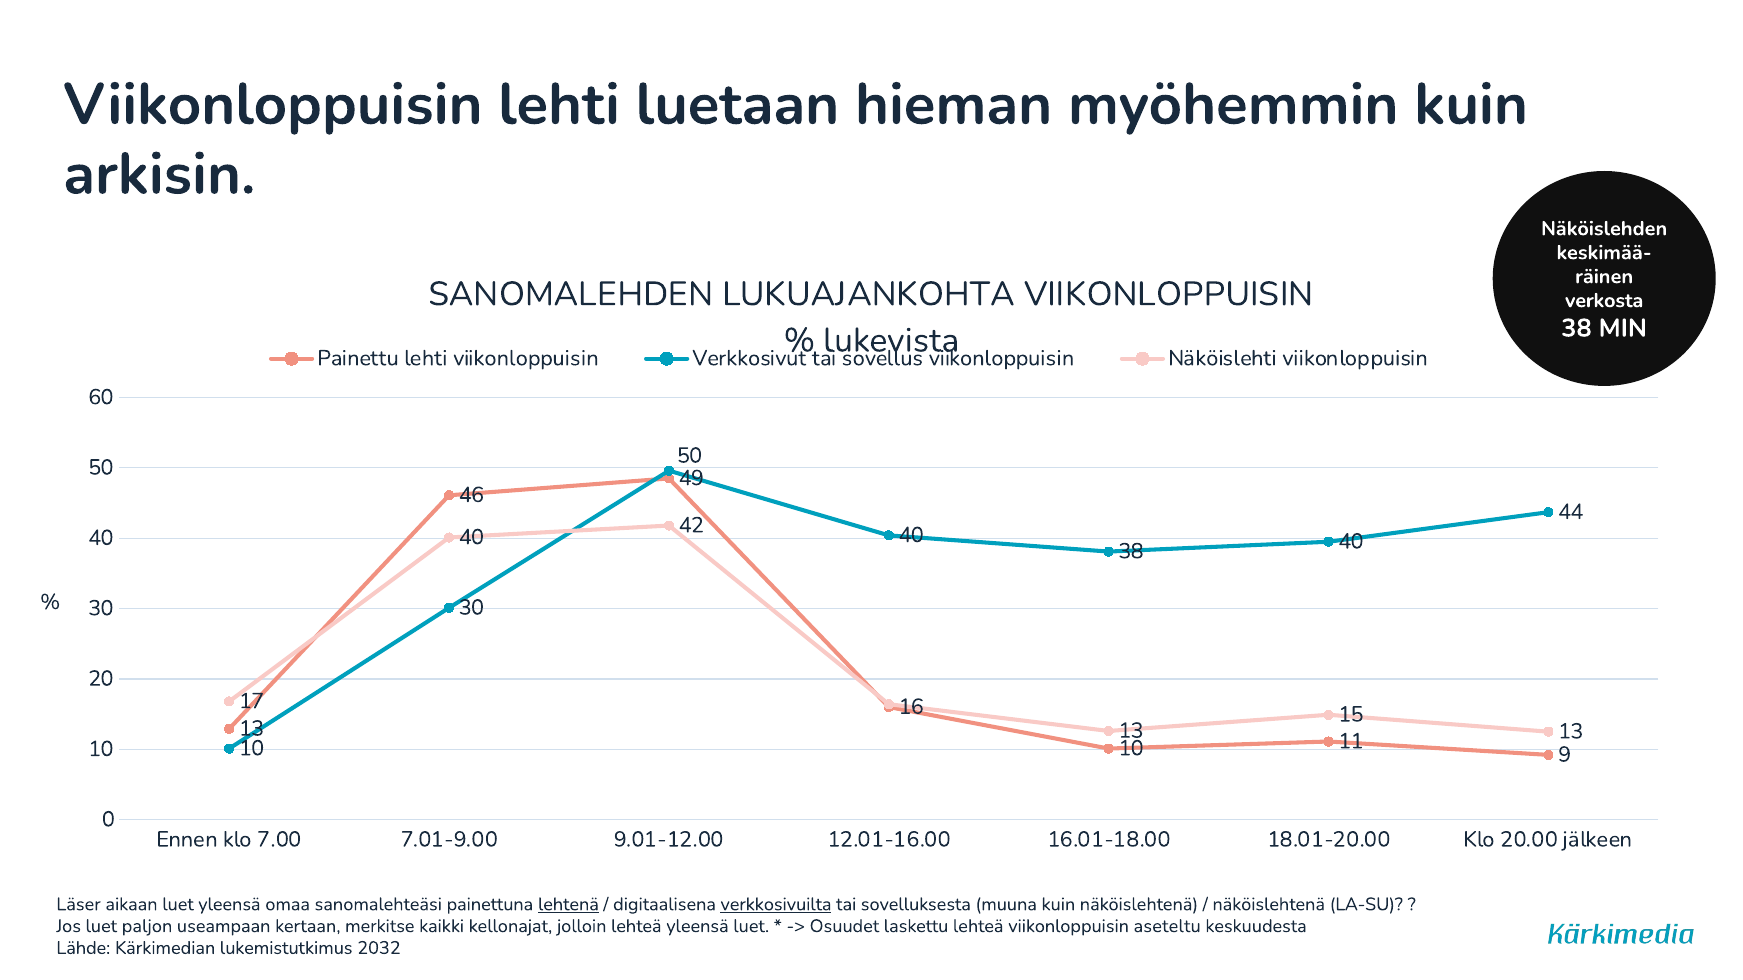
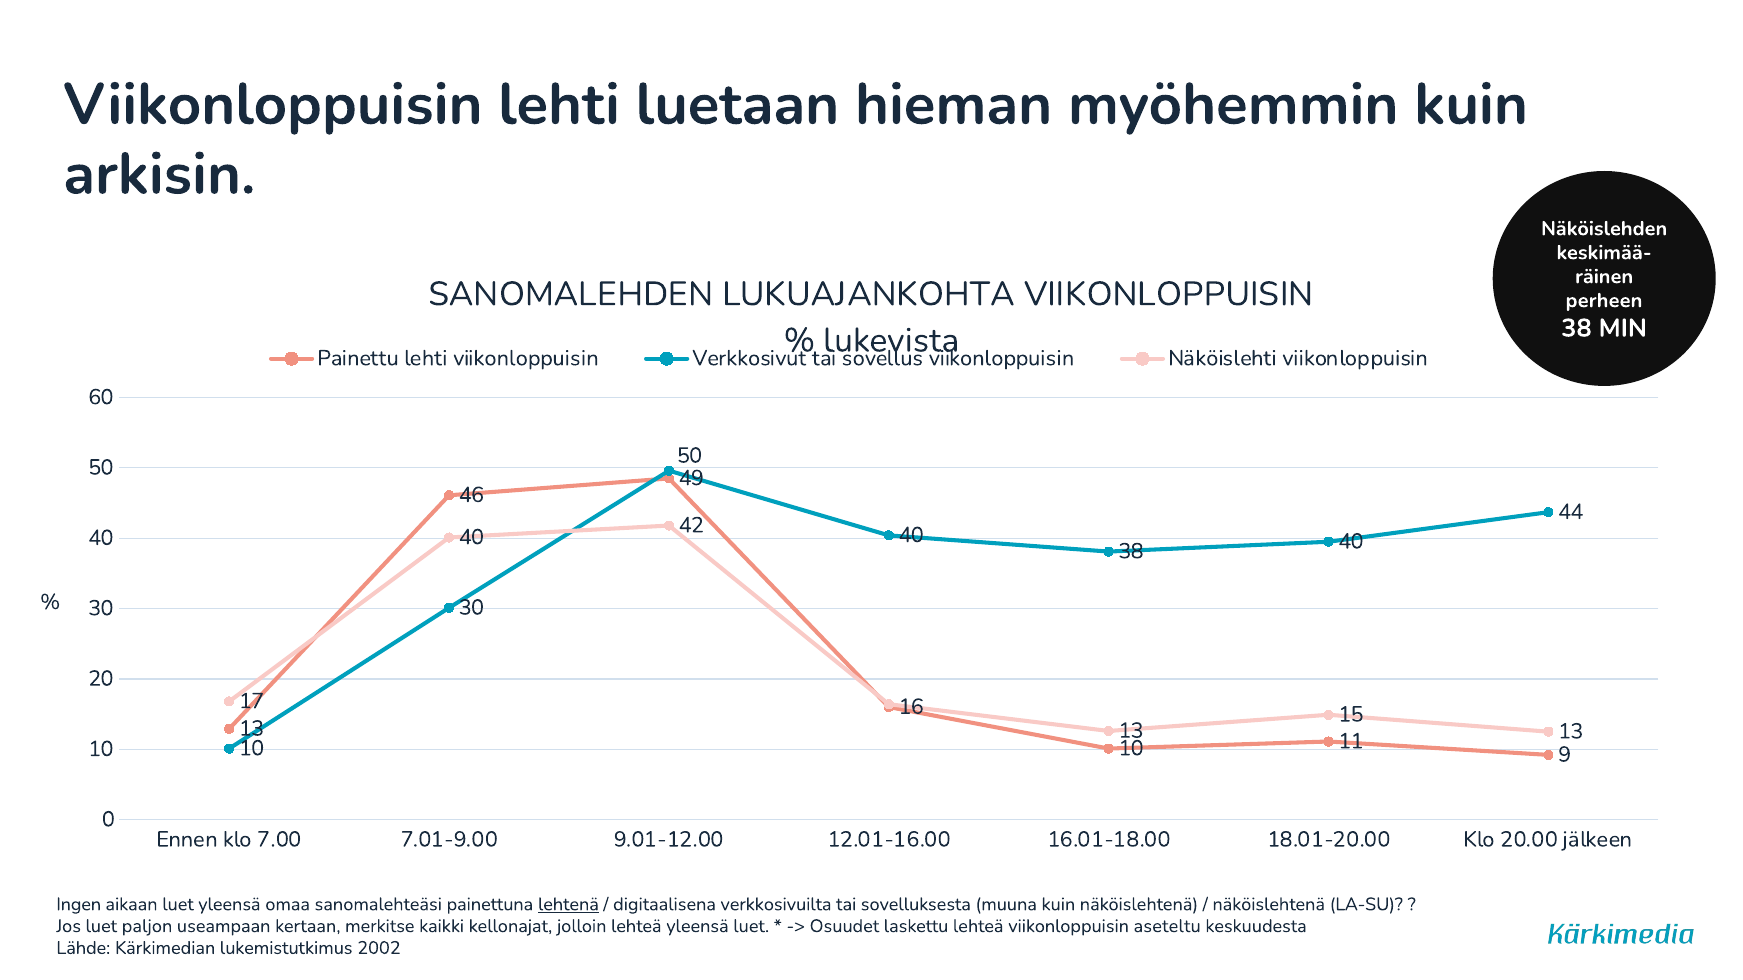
verkosta: verkosta -> perheen (1604, 301)
Läser: Läser -> Ingen (79, 905)
verkkosivuilta underline: present -> none (776, 905)
2032: 2032 -> 2002 (379, 948)
